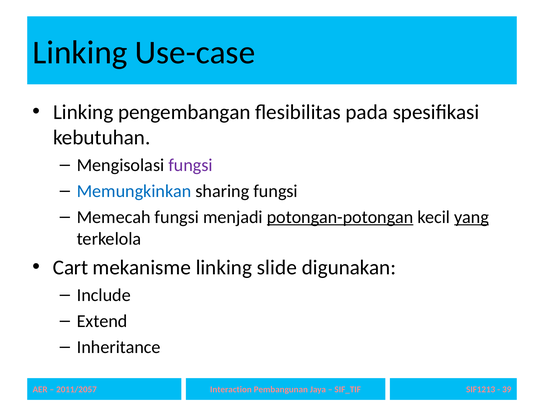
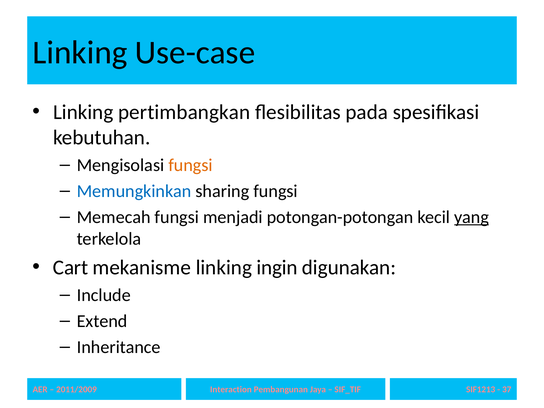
pengembangan: pengembangan -> pertimbangkan (184, 112)
fungsi colour: purple -> orange (191, 165)
potongan-potongan underline: present -> none (340, 217)
slide: slide -> ingin (277, 268)
2011/2057: 2011/2057 -> 2011/2009 (76, 390)
39: 39 -> 37 (507, 390)
